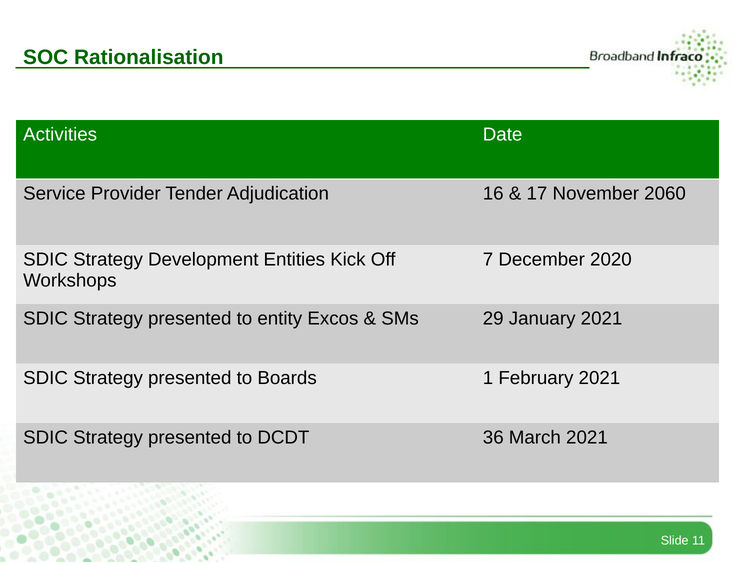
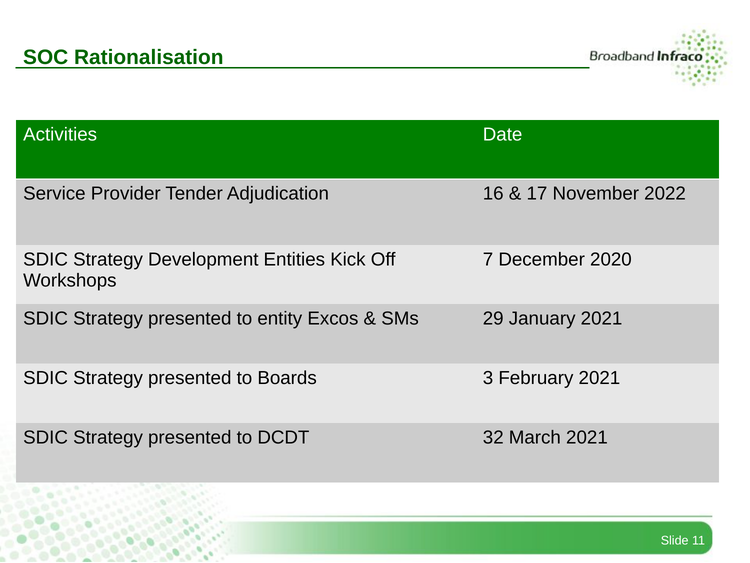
2060: 2060 -> 2022 (665, 194)
1: 1 -> 3 (488, 378)
36: 36 -> 32 (493, 437)
